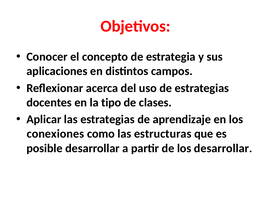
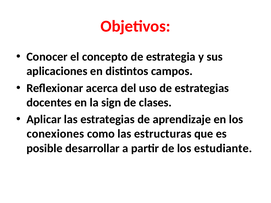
tipo: tipo -> sign (111, 103)
los desarrollar: desarrollar -> estudiante (223, 148)
